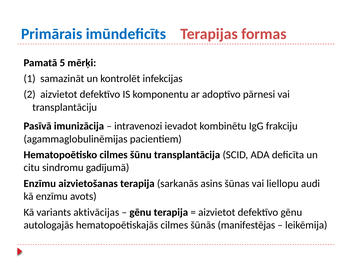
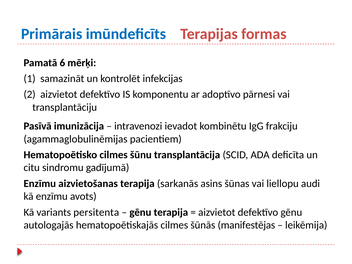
5: 5 -> 6 (62, 63)
aktivācijas: aktivācijas -> persitenta (96, 212)
